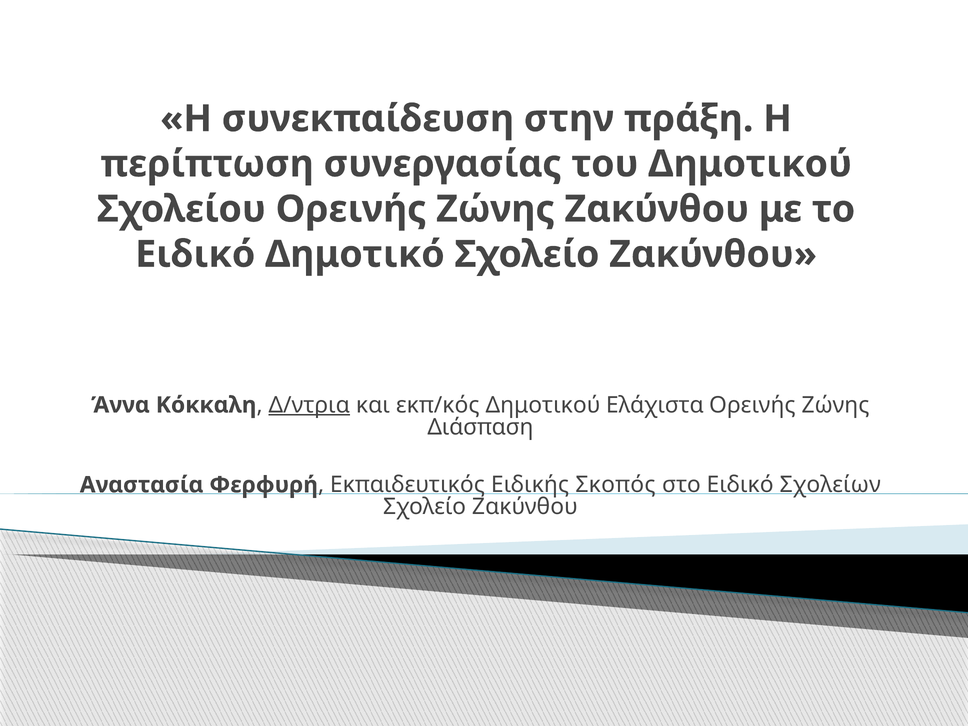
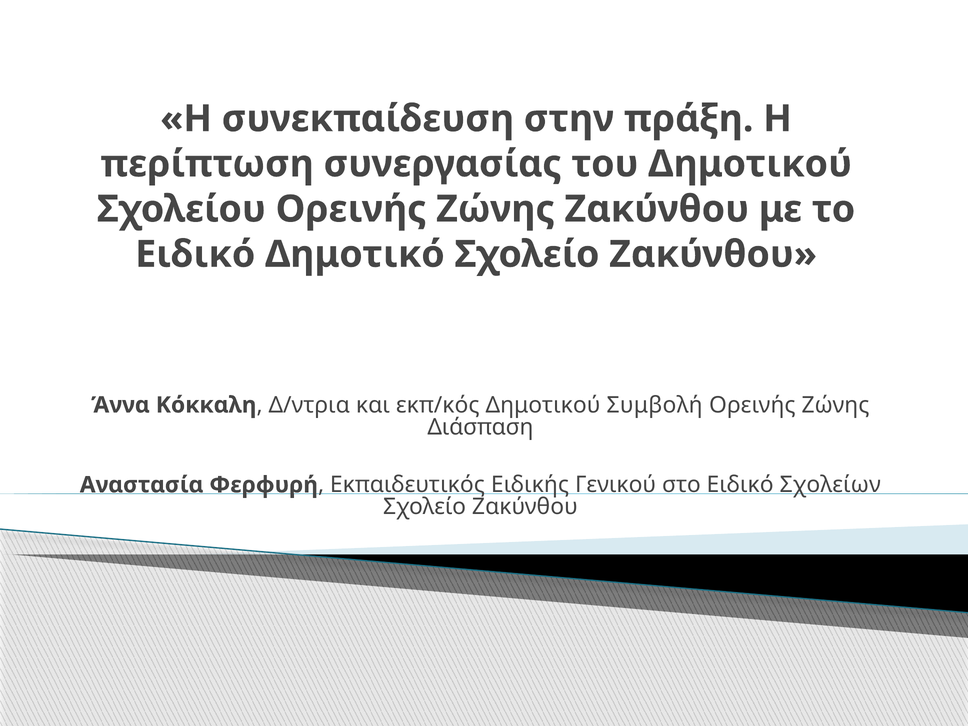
Δ/ντρια underline: present -> none (309, 405)
Ελάχιστα: Ελάχιστα -> Συμβολή (655, 405)
Σκοπός: Σκοπός -> Γενικού (616, 485)
